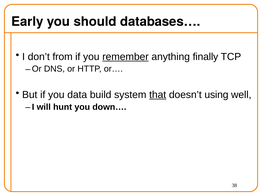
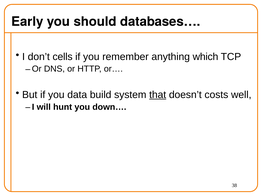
from: from -> cells (63, 57)
remember underline: present -> none (125, 57)
finally: finally -> which (205, 57)
using: using -> costs (216, 95)
